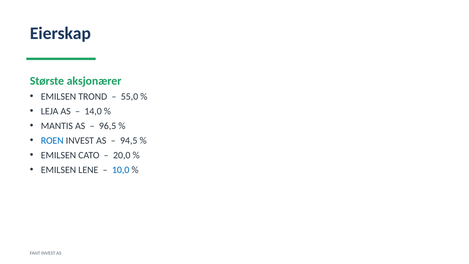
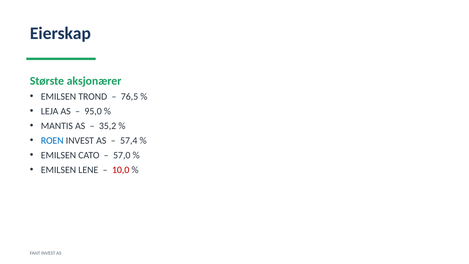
55,0: 55,0 -> 76,5 (129, 96)
14,0: 14,0 -> 95,0 (93, 111)
96,5: 96,5 -> 35,2 (108, 126)
94,5: 94,5 -> 57,4 (129, 140)
20,0: 20,0 -> 57,0 (122, 155)
10,0 colour: blue -> red (121, 170)
